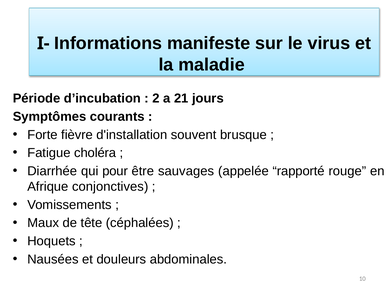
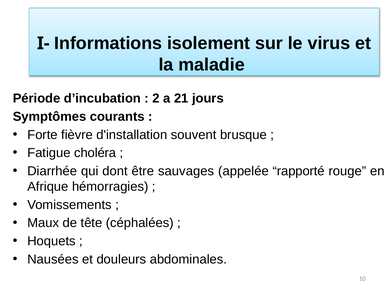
manifeste: manifeste -> isolement (209, 43)
pour: pour -> dont (115, 171)
conjonctives: conjonctives -> hémorragies (110, 186)
